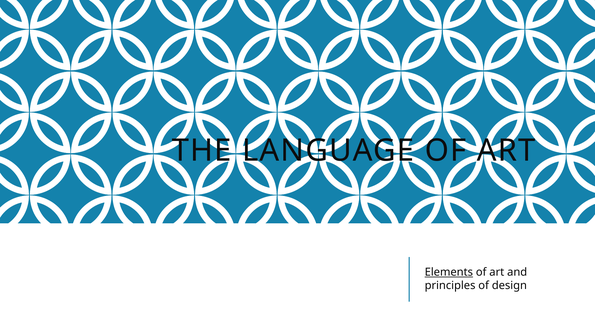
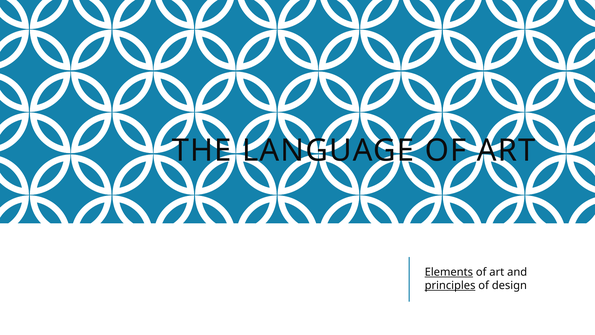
principles underline: none -> present (450, 285)
